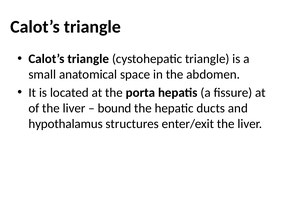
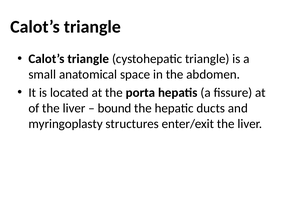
hypothalamus: hypothalamus -> myringoplasty (66, 124)
